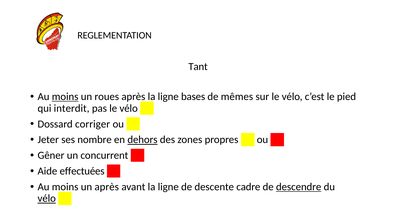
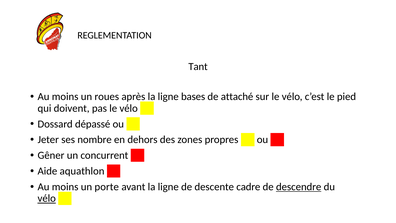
moins underline: present -> none (65, 97)
mêmes: mêmes -> attaché (237, 97)
interdit: interdit -> doivent (72, 108)
corriger: corriger -> dépassé (93, 124)
dehors underline: present -> none (142, 140)
effectuées: effectuées -> aquathlon (82, 171)
un après: après -> porte (107, 187)
